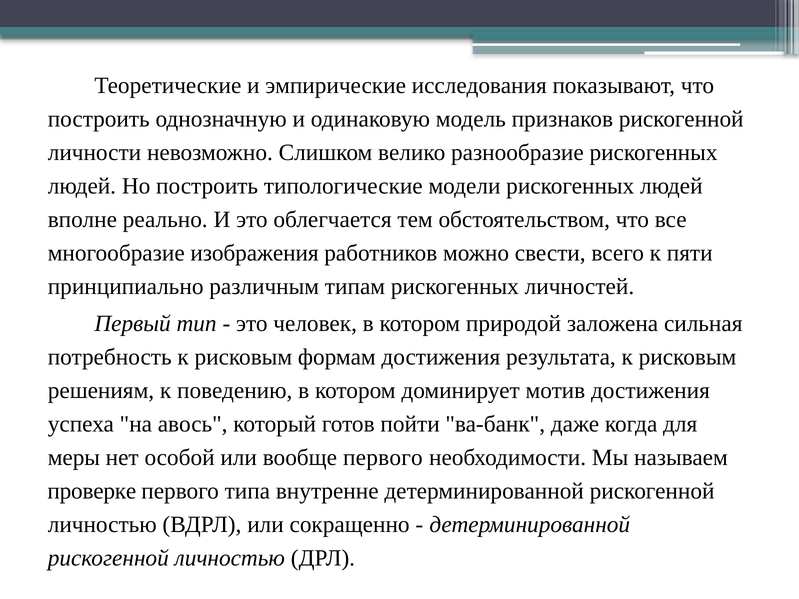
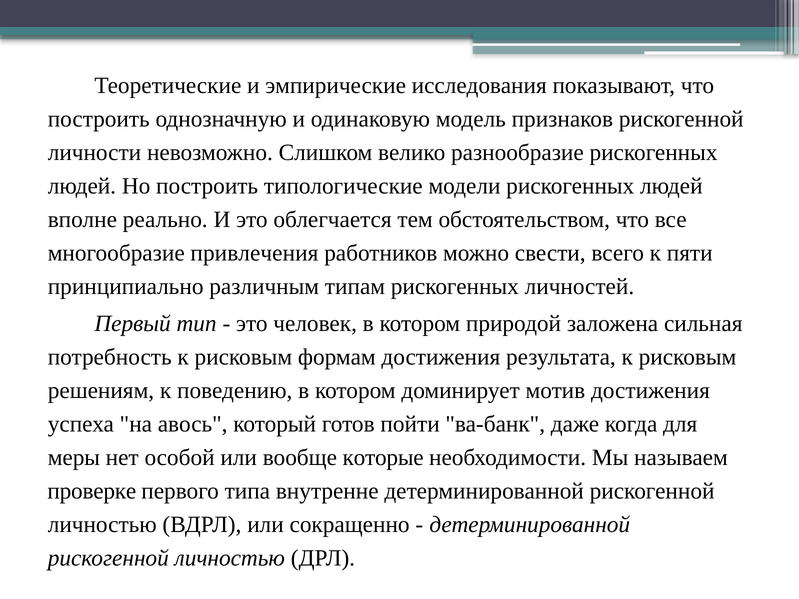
изображения: изображения -> привлечения (254, 253)
вообще первого: первого -> которые (383, 458)
